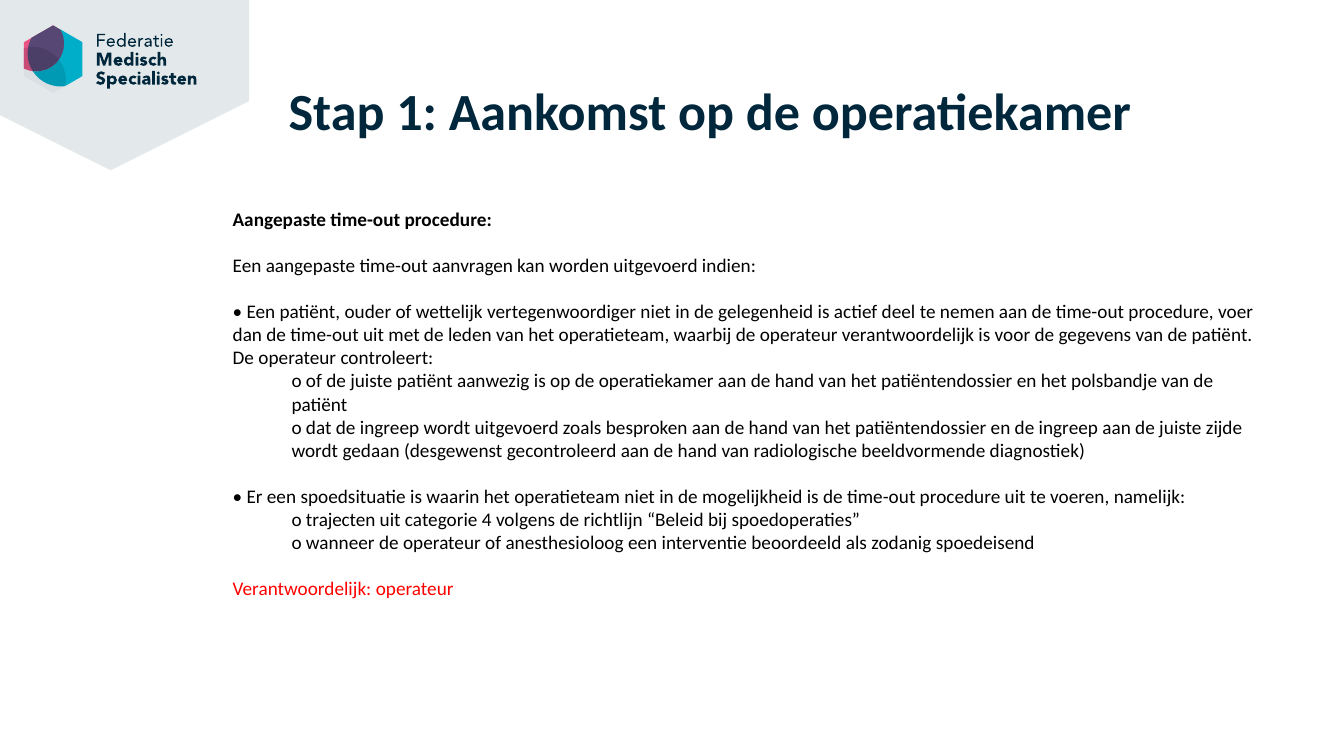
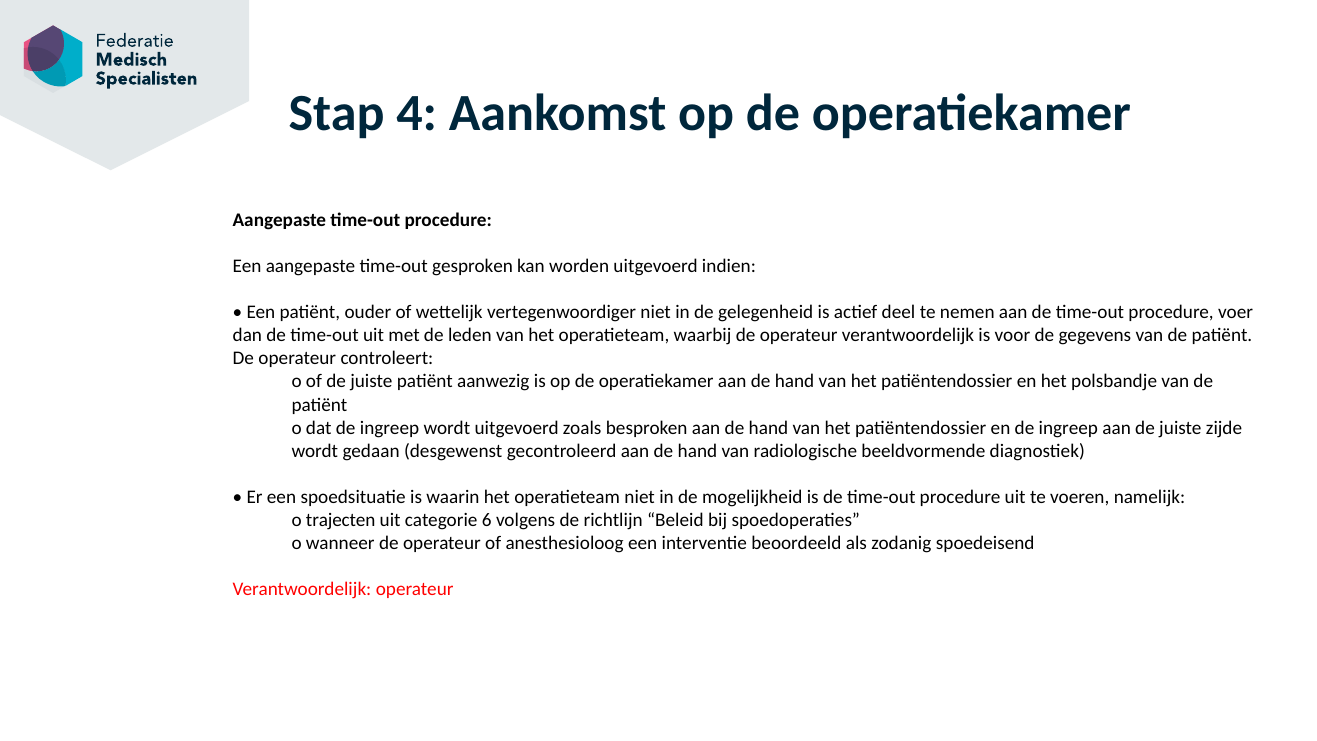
1: 1 -> 4 (417, 113)
aanvragen: aanvragen -> gesproken (473, 266)
4: 4 -> 6 (487, 520)
